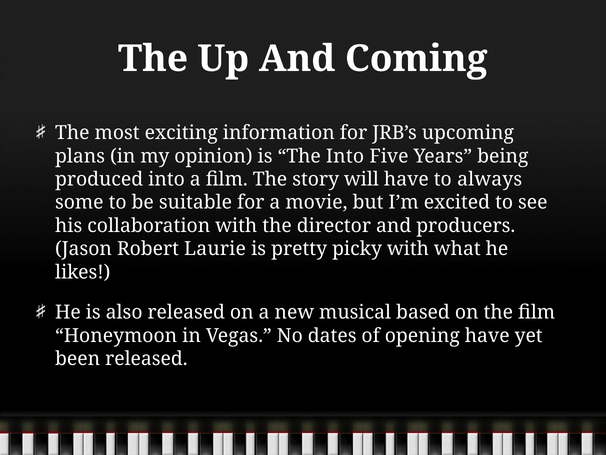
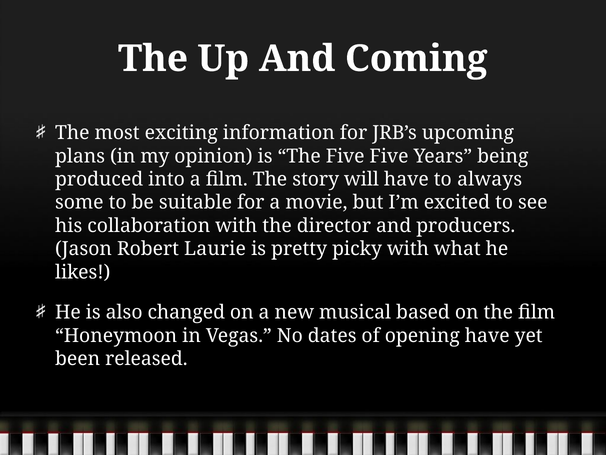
The Into: Into -> Five (345, 156)
also released: released -> changed (186, 312)
